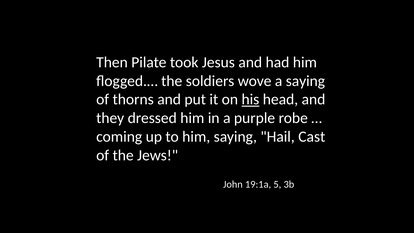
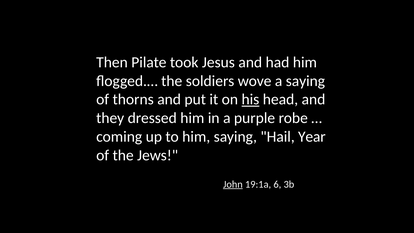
Cast: Cast -> Year (312, 137)
John underline: none -> present (233, 184)
5: 5 -> 6 (277, 184)
